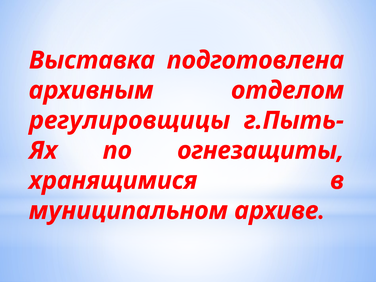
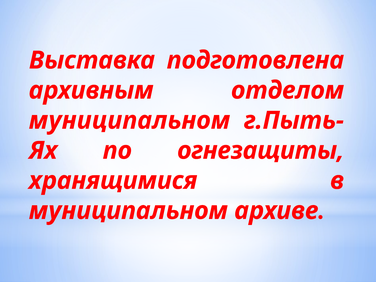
регулировщицы: регулировщицы -> муниципальном (130, 120)
